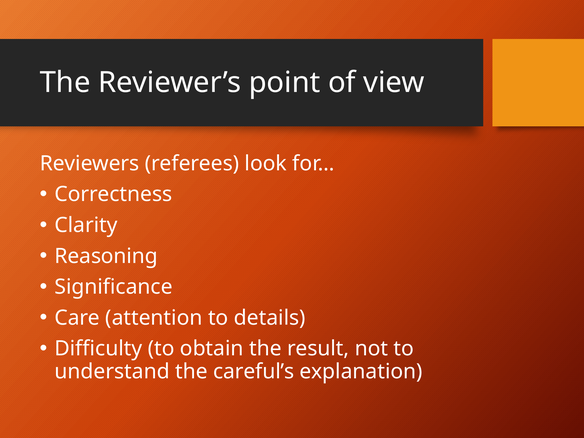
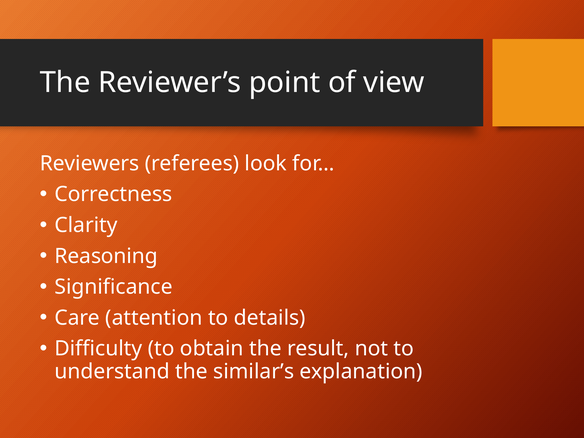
careful’s: careful’s -> similar’s (254, 371)
